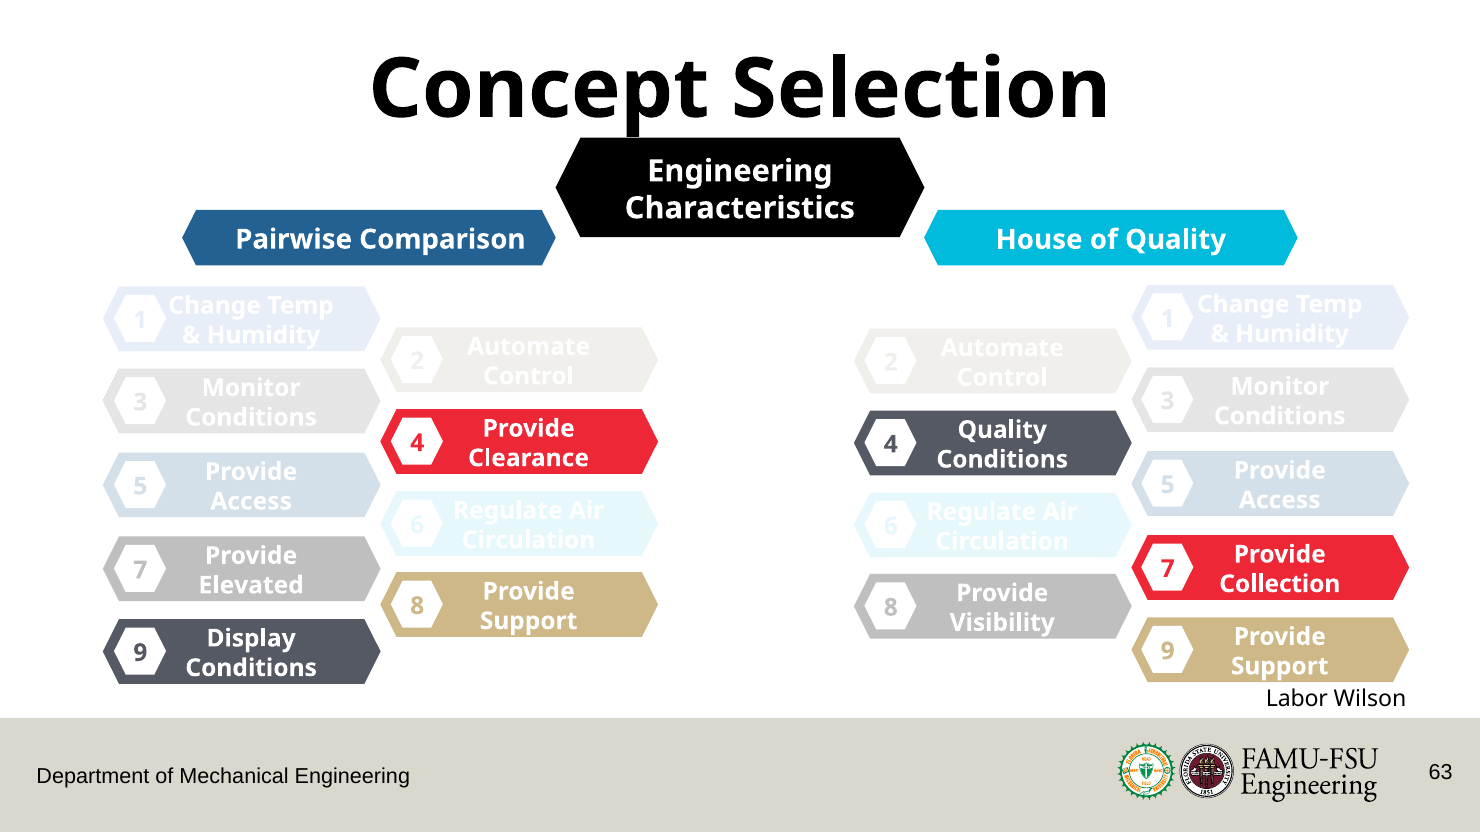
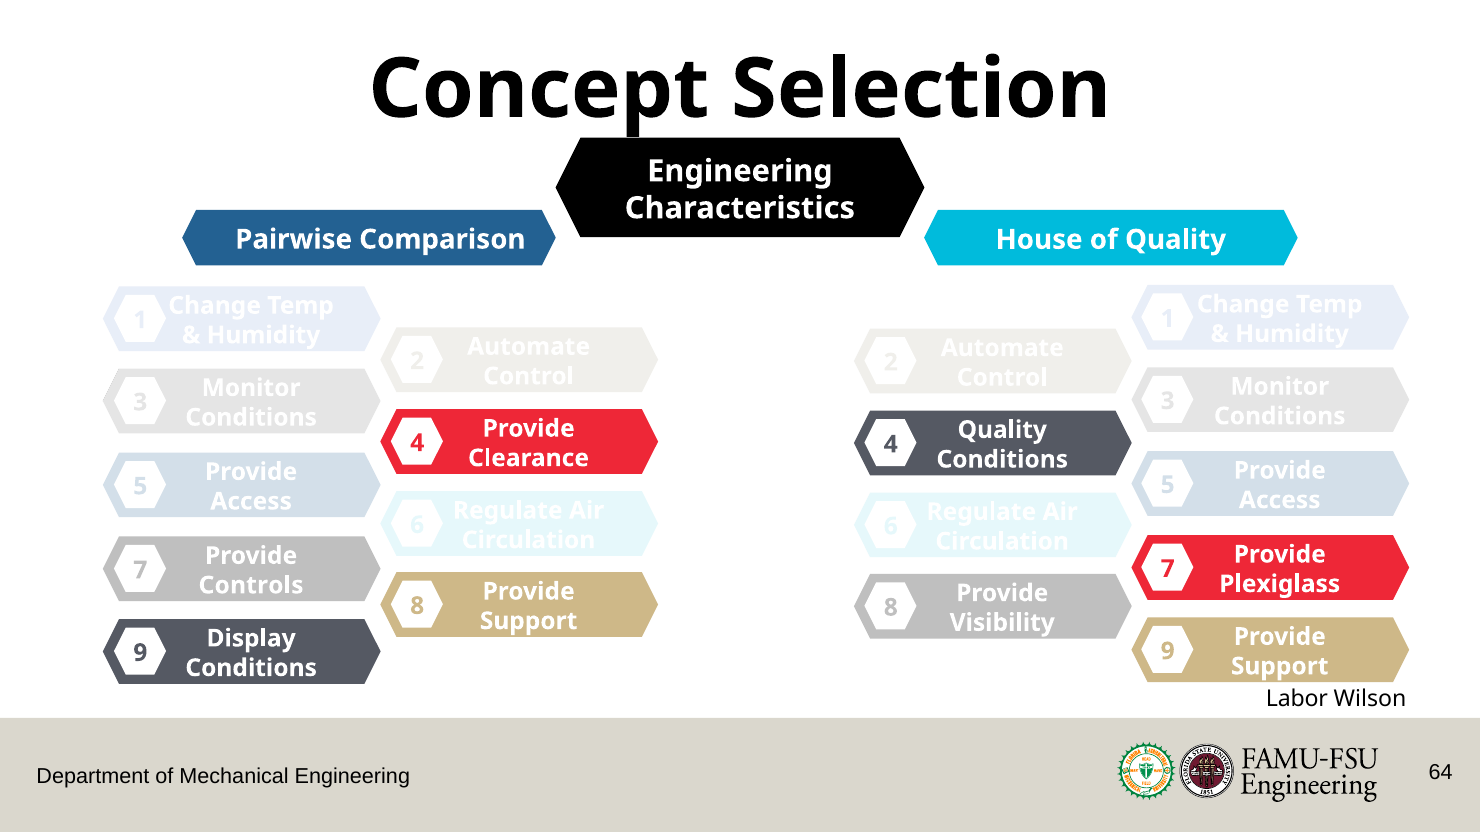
Collection: Collection -> Plexiglass (1280, 584)
Elevated: Elevated -> Controls (251, 586)
63: 63 -> 64 (1441, 773)
